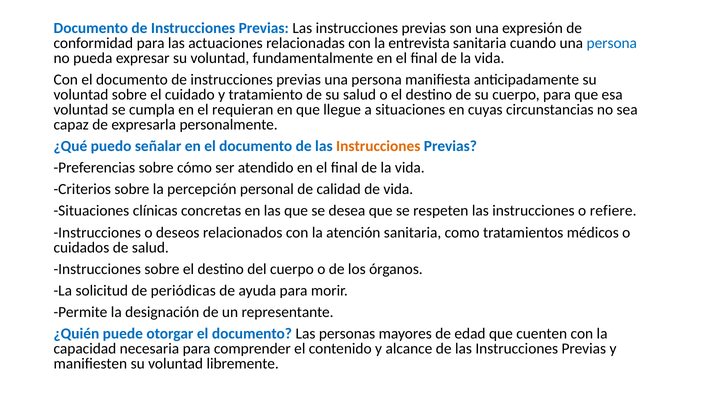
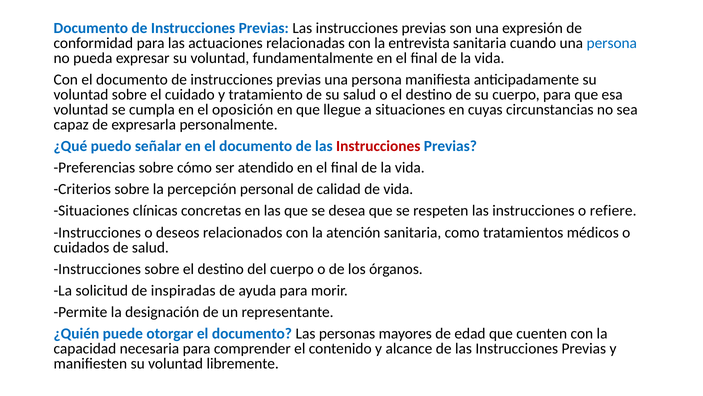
requieran: requieran -> oposición (243, 110)
Instrucciones colour: orange -> red (378, 146)
periódicas: periódicas -> inspiradas (183, 290)
